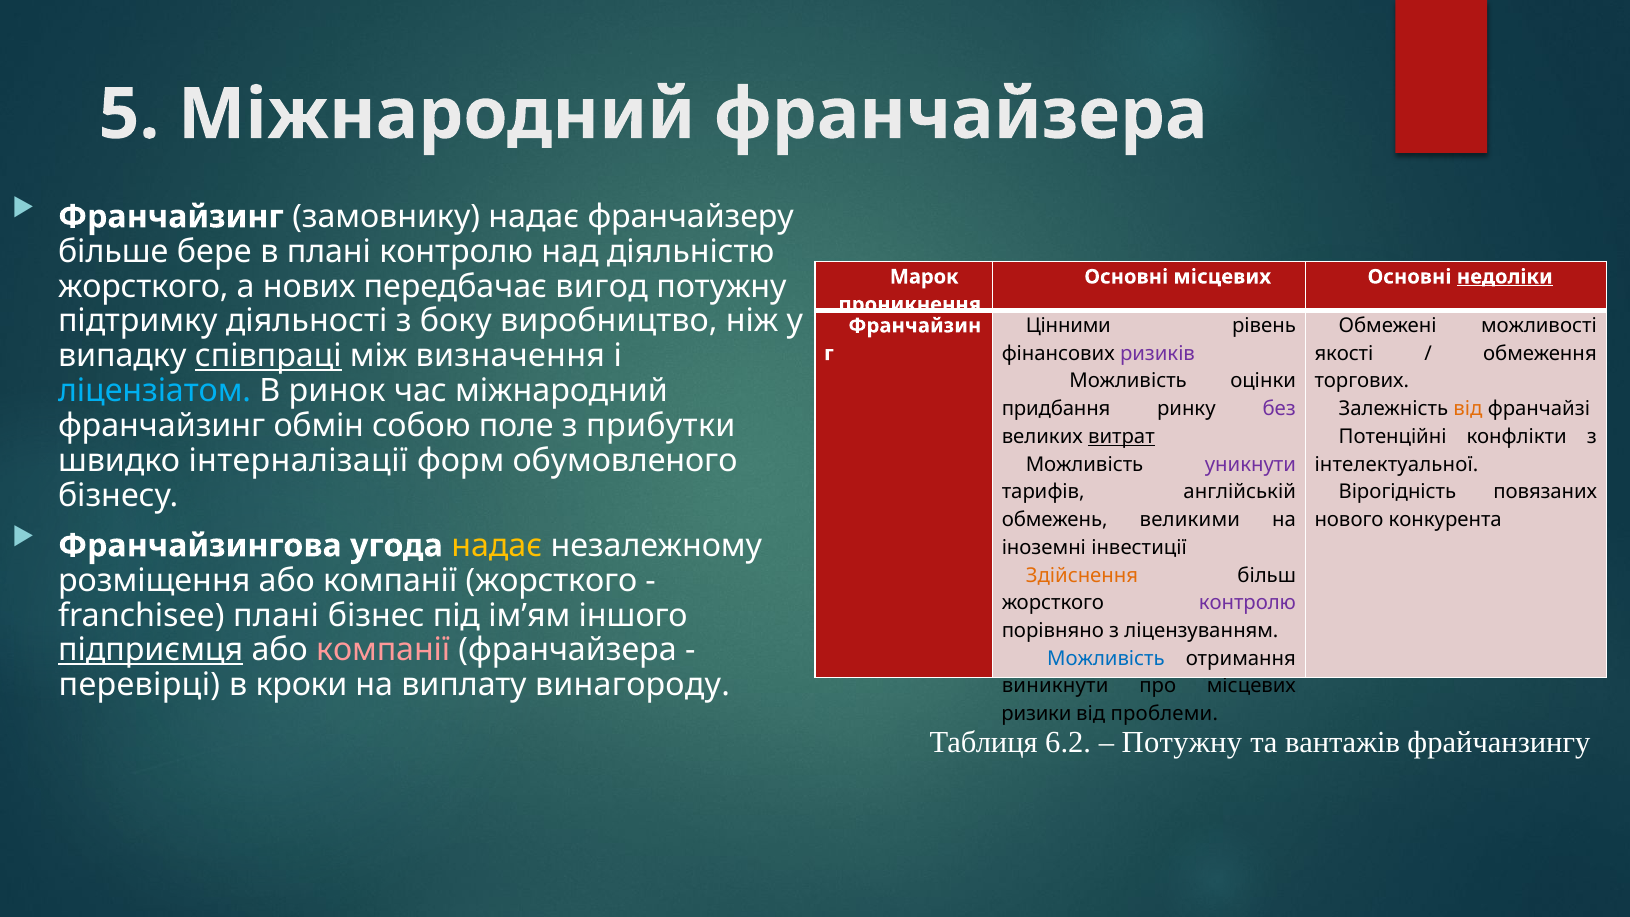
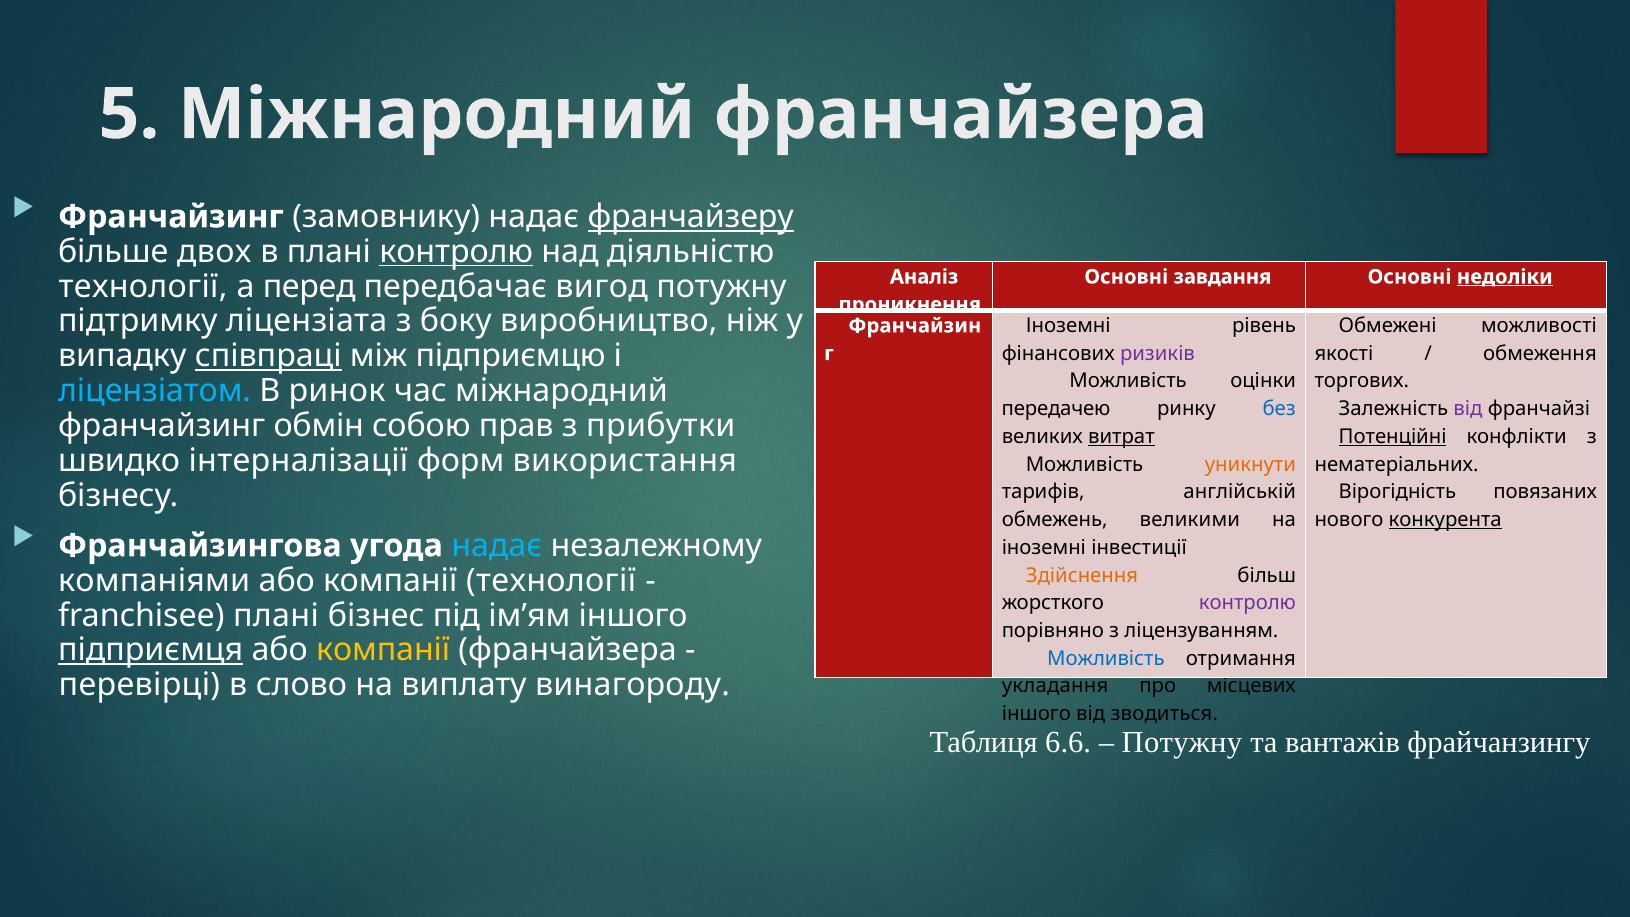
франчайзеру underline: none -> present (691, 217)
бере: бере -> двох (214, 252)
контролю underline: none -> present (456, 252)
Марок: Марок -> Аналіз (924, 277)
Основні місцевих: місцевих -> завдання (1222, 277)
жорсткого: жорсткого -> технології (143, 286)
нових: нових -> перед (309, 286)
діяльності: діяльності -> ліцензіата (307, 321)
Цінними: Цінними -> Іноземні (1068, 326)
визначення: визначення -> підприємцю (511, 356)
придбання: придбання -> передачею (1056, 409)
без colour: purple -> blue (1279, 409)
від colour: orange -> purple (1468, 409)
поле: поле -> прав (516, 426)
Потенційні underline: none -> present (1393, 437)
обумовленого: обумовленого -> використання (625, 461)
уникнути colour: purple -> orange (1250, 464)
інтелектуальної: інтелектуальної -> нематеріальних (1397, 464)
конкурента underline: none -> present (1445, 520)
надає colour: yellow -> light blue (497, 546)
розміщення: розміщення -> компаніями (154, 580)
компанії жорсткого: жорсткого -> технології (551, 580)
компанії colour: pink -> yellow (383, 650)
кроки: кроки -> слово (301, 685)
виникнути: виникнути -> укладання (1055, 686)
ризики: ризики -> іншого (1036, 714)
проблеми: проблеми -> зводиться (1164, 714)
6.2: 6.2 -> 6.6 (1068, 743)
